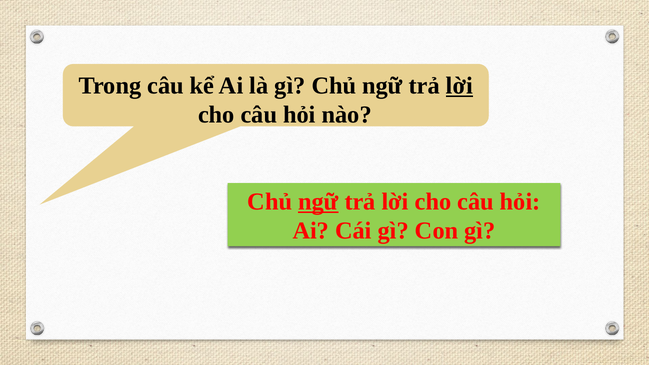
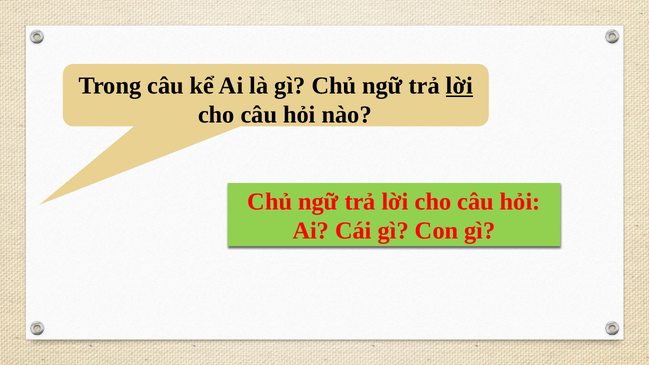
ngữ underline: present -> none (318, 202)
